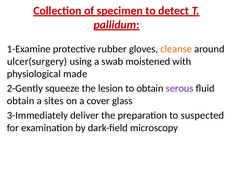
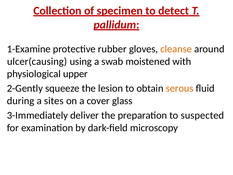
ulcer(surgery: ulcer(surgery -> ulcer(causing (37, 61)
made: made -> upper (75, 74)
serous colour: purple -> orange (180, 88)
obtain: obtain -> during (21, 101)
